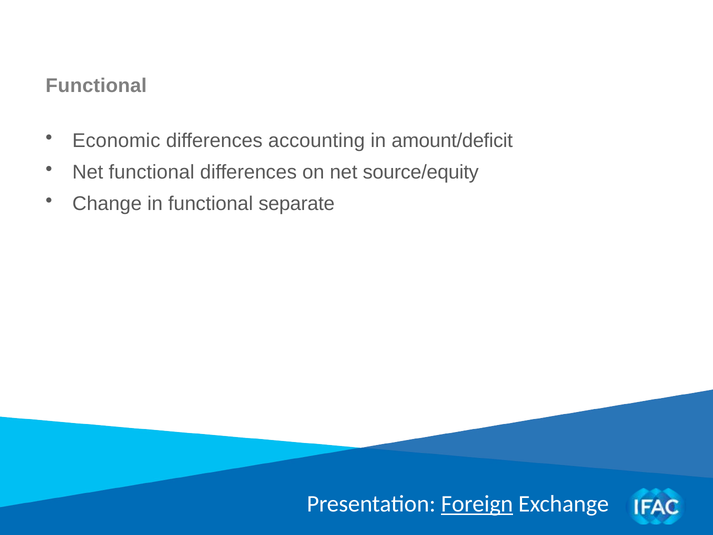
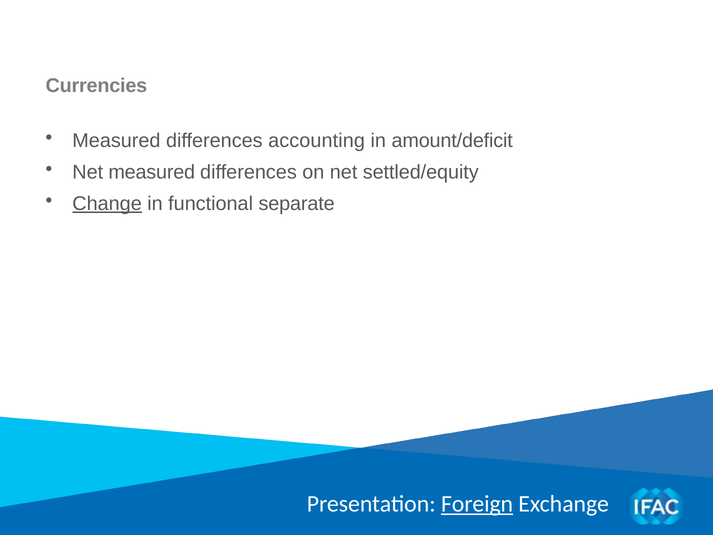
Functional: Functional -> Currencies (96, 86)
Economic: Economic -> Measured (116, 141)
Net functional: functional -> measured (152, 172)
source/equity: source/equity -> settled/equity (421, 172)
Change underline: none -> present (107, 204)
